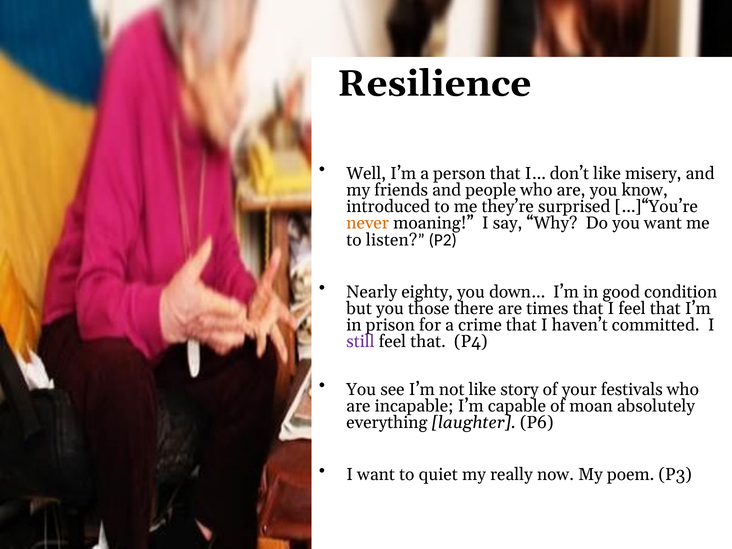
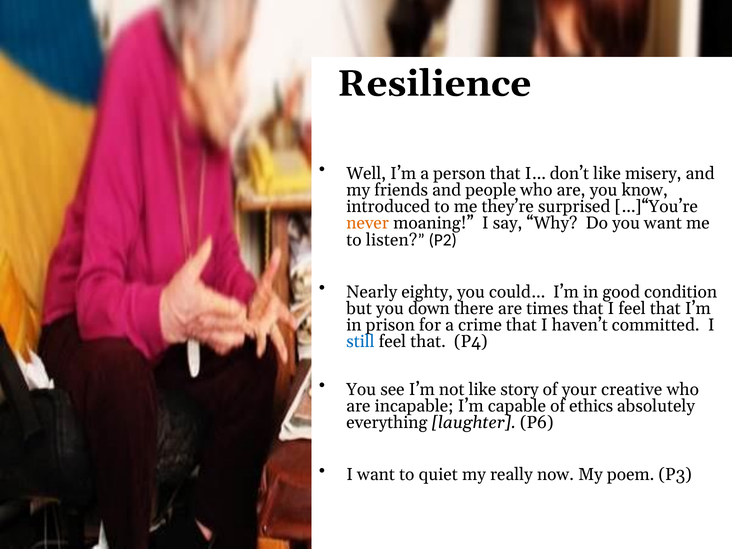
down…: down… -> could… (517, 292)
those: those -> down (429, 308)
still colour: purple -> blue (361, 342)
festivals: festivals -> creative (632, 389)
moan: moan -> ethics (591, 406)
